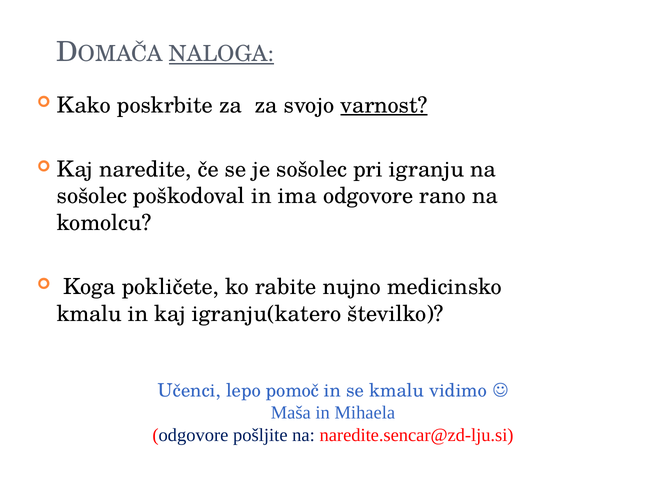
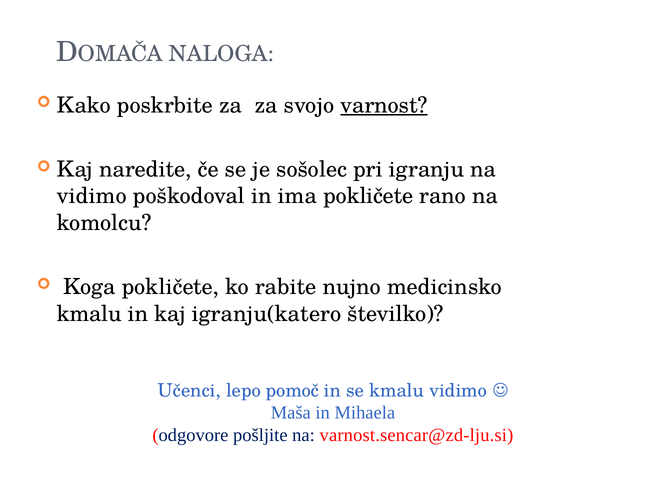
NALOGA underline: present -> none (221, 54)
sošolec: sošolec -> vidimo (92, 196)
ima odgovore: odgovore -> pokličete (368, 196)
naredite.sencar@zd-lju.si: naredite.sencar@zd-lju.si -> varnost.sencar@zd-lju.si (416, 435)
